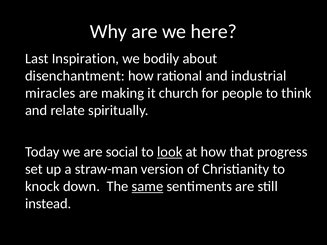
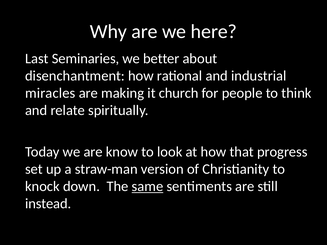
Inspiration: Inspiration -> Seminaries (86, 59)
bodily: bodily -> better (161, 59)
social: social -> know (122, 152)
look underline: present -> none (170, 152)
